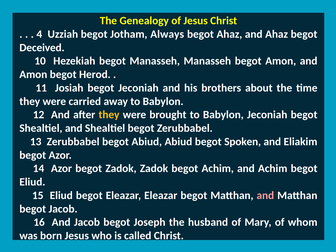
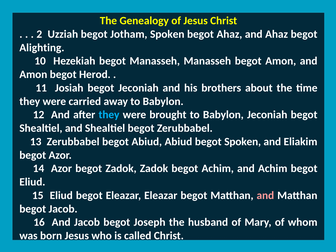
4: 4 -> 2 (39, 34)
Jotham Always: Always -> Spoken (167, 34)
Deceived: Deceived -> Alighting (42, 48)
they colour: yellow -> light blue (109, 115)
